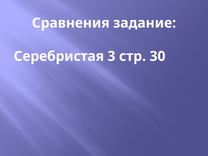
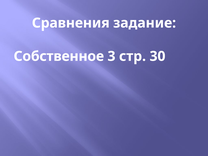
Серебристая: Серебристая -> Собственное (59, 56)
